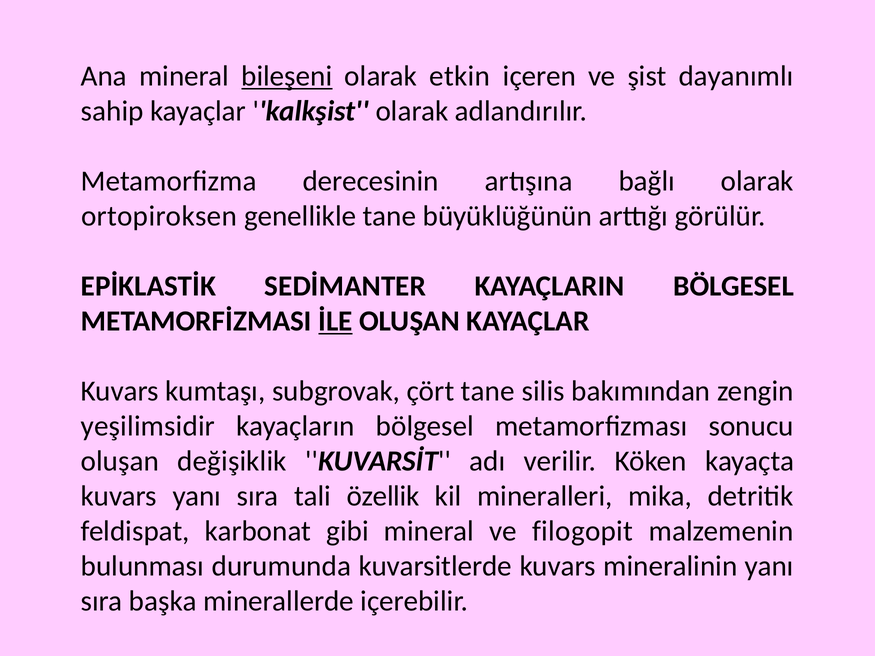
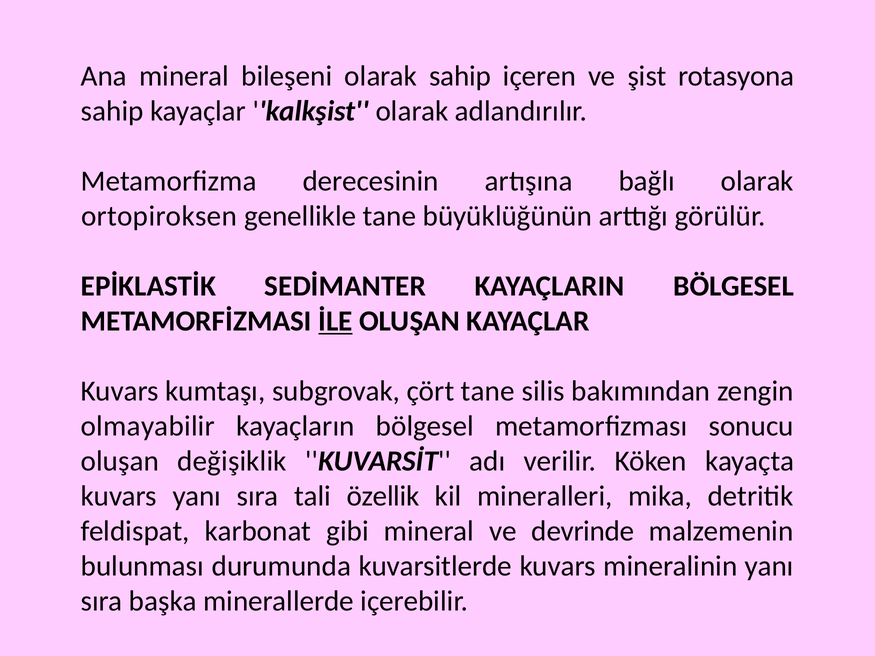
bileşeni underline: present -> none (287, 76)
olarak etkin: etkin -> sahip (460, 76)
dayanımlı: dayanımlı -> rotasyona (736, 76)
yeşilimsidir: yeşilimsidir -> olmayabilir (148, 426)
filogopit: filogopit -> devrinde (583, 531)
